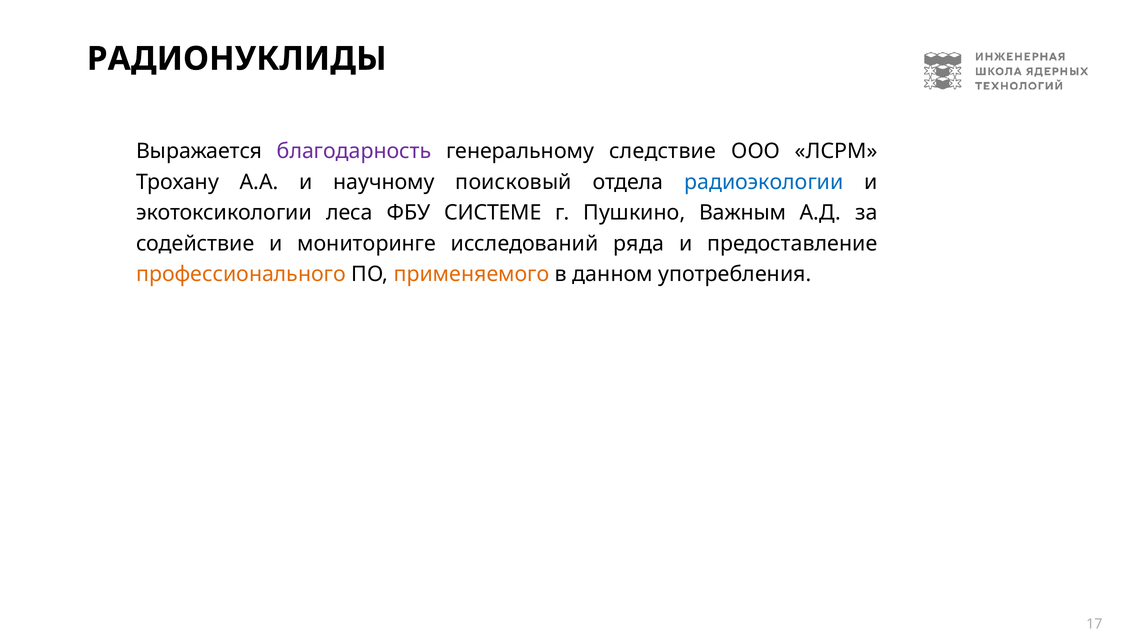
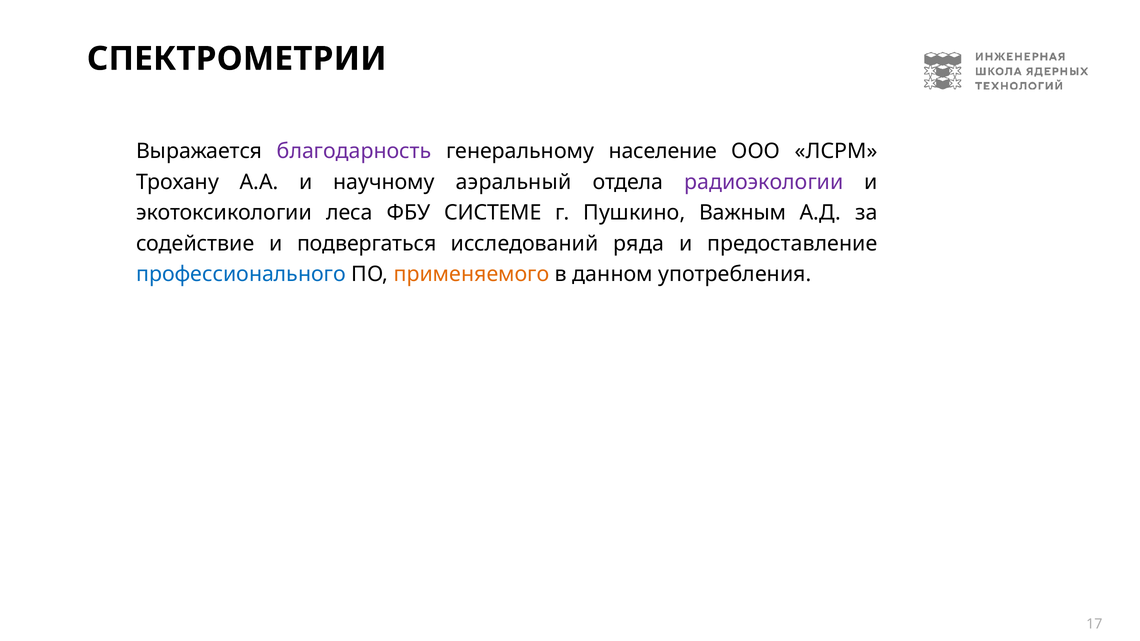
РАДИОНУКЛИДЫ: РАДИОНУКЛИДЫ -> СПЕКТРОМЕТРИИ (237, 59)
следствие: следствие -> население (663, 151)
поисковый: поисковый -> аэральный (514, 182)
радиоэкологии colour: blue -> purple (764, 182)
мониторинге: мониторинге -> подвергаться (367, 244)
профессионального colour: orange -> blue (241, 274)
